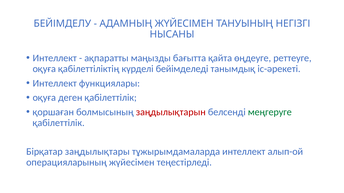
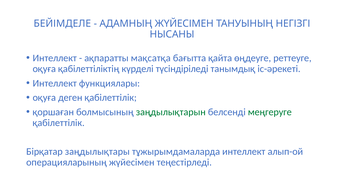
БЕЙІМДЕЛУ: БЕЙІМДЕЛУ -> БЕЙІМДЕЛЕ (62, 24)
маңызды: маңызды -> мақсатқа (151, 58)
бейімделеді: бейімделеді -> түсіндіріледі (182, 69)
заңдылықтарын colour: red -> green (171, 112)
